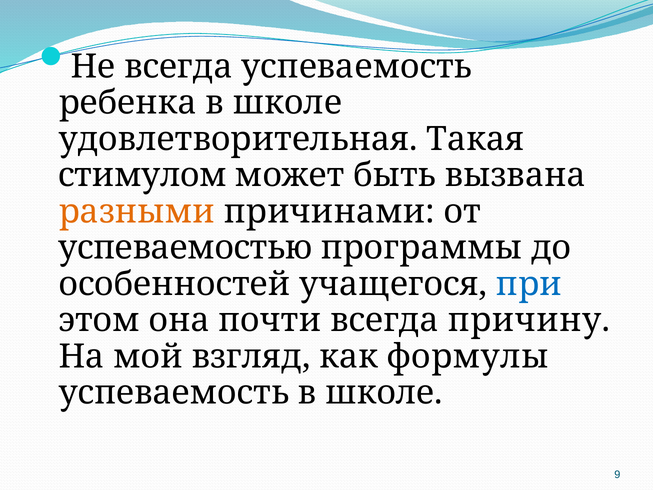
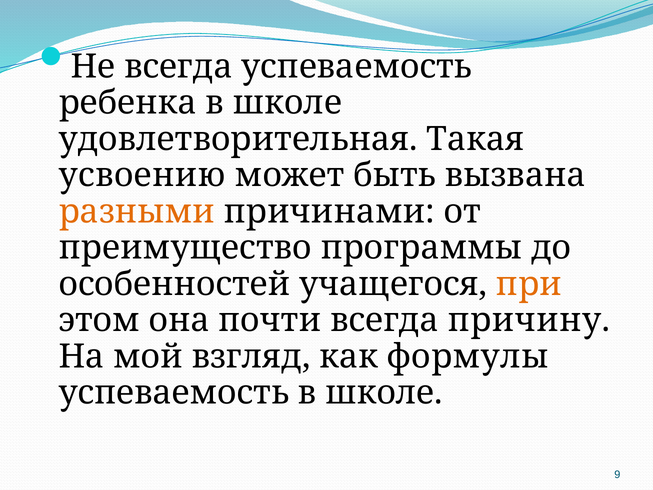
стимулом: стимулом -> усвоению (142, 175)
успеваемостью: успеваемостью -> преимущество (185, 248)
при colour: blue -> orange (529, 284)
